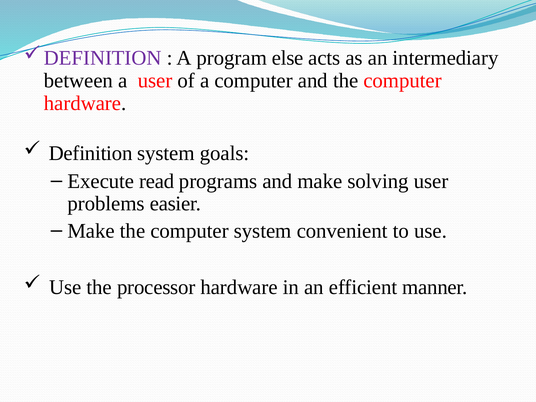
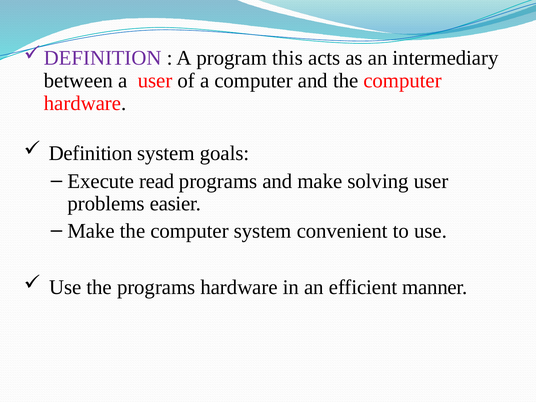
else: else -> this (287, 58)
the processor: processor -> programs (156, 287)
